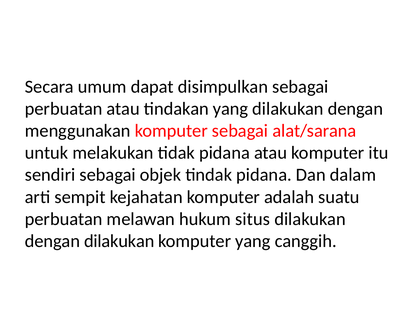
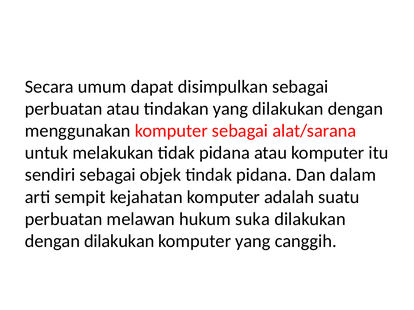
situs: situs -> suka (253, 219)
